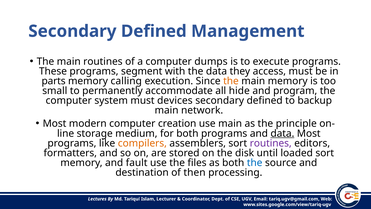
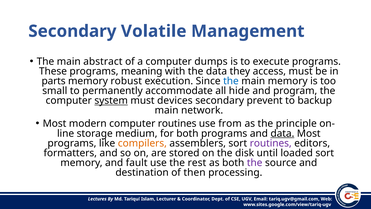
Defined: Defined -> Volatile (154, 31)
main routines: routines -> abstract (103, 61)
segment: segment -> meaning (142, 71)
calling: calling -> robust (126, 81)
the colour: orange -> blue (231, 81)
system underline: none -> present (111, 100)
defined: defined -> prevent (265, 100)
computer creation: creation -> routines (177, 123)
use main: main -> from (230, 123)
files: files -> rest (197, 163)
the colour: blue -> purple (255, 163)
